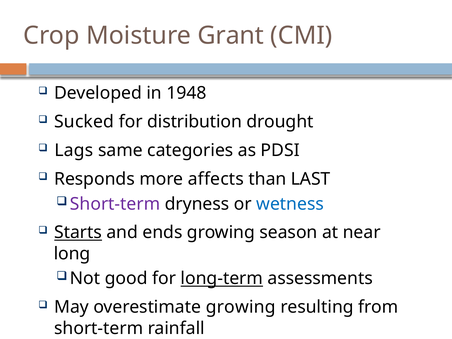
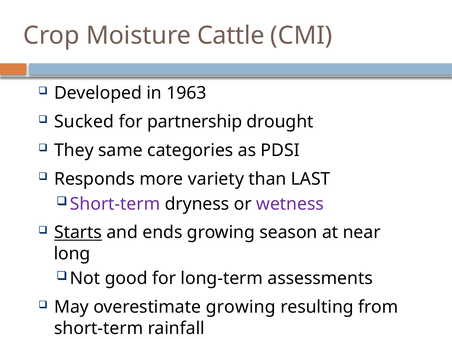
Grant: Grant -> Cattle (231, 36)
1948: 1948 -> 1963 (186, 93)
distribution: distribution -> partnership (195, 122)
Lags: Lags -> They (74, 150)
affects: affects -> variety (216, 179)
wetness colour: blue -> purple (290, 204)
long-term underline: present -> none (222, 278)
